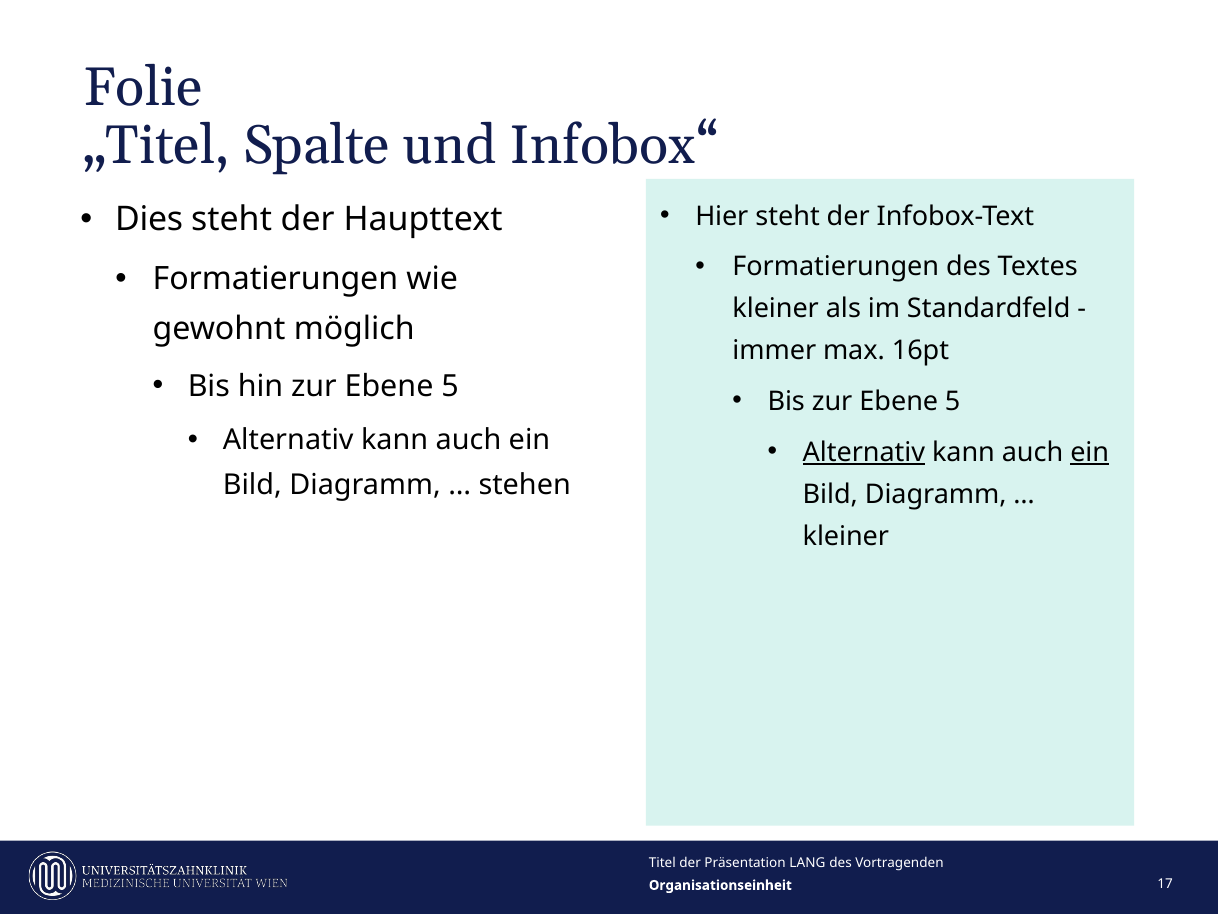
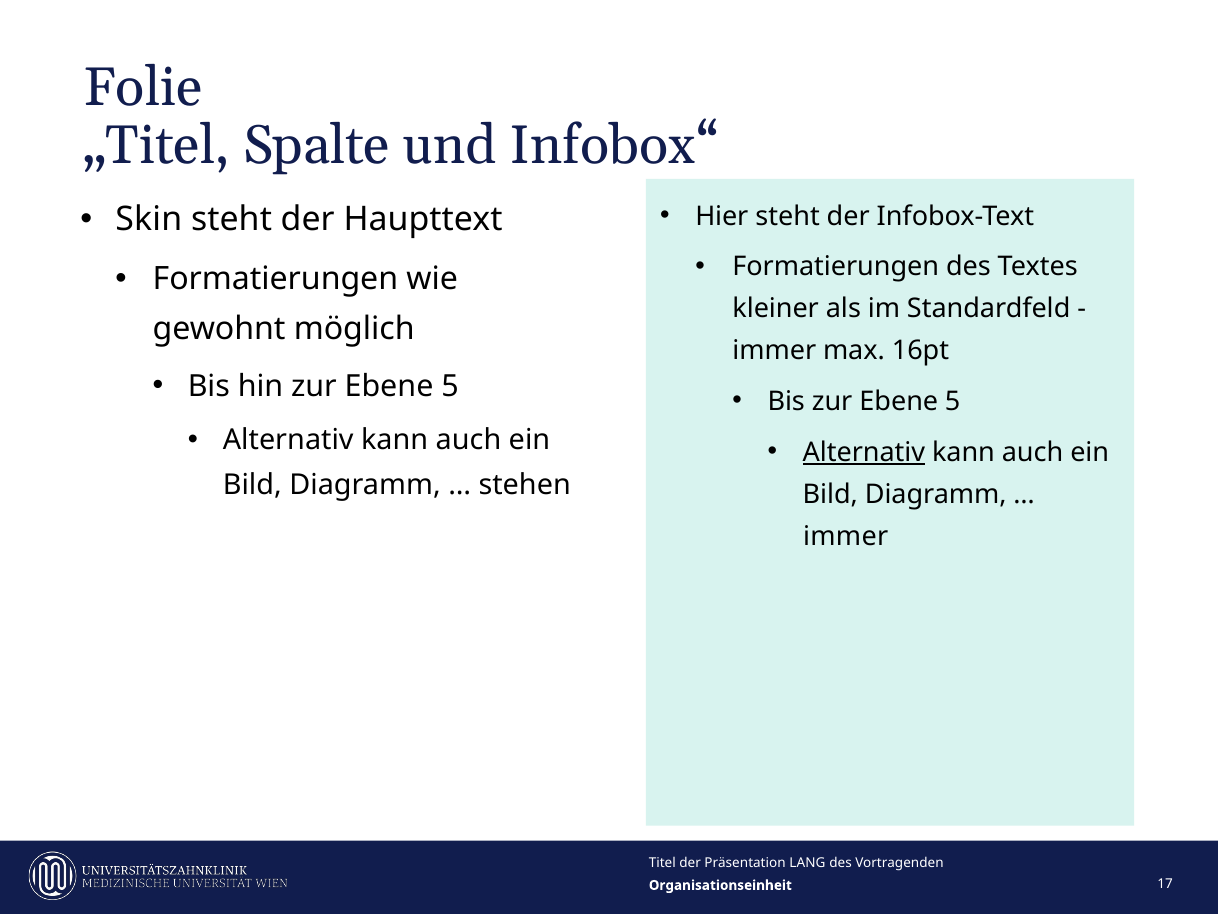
Dies: Dies -> Skin (149, 220)
ein underline: present -> none (1090, 452)
kleiner: kleiner -> immer (846, 536)
